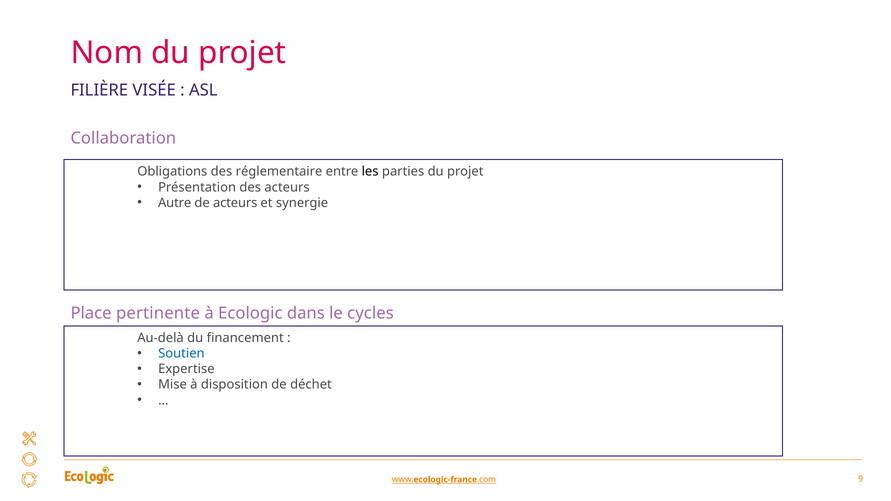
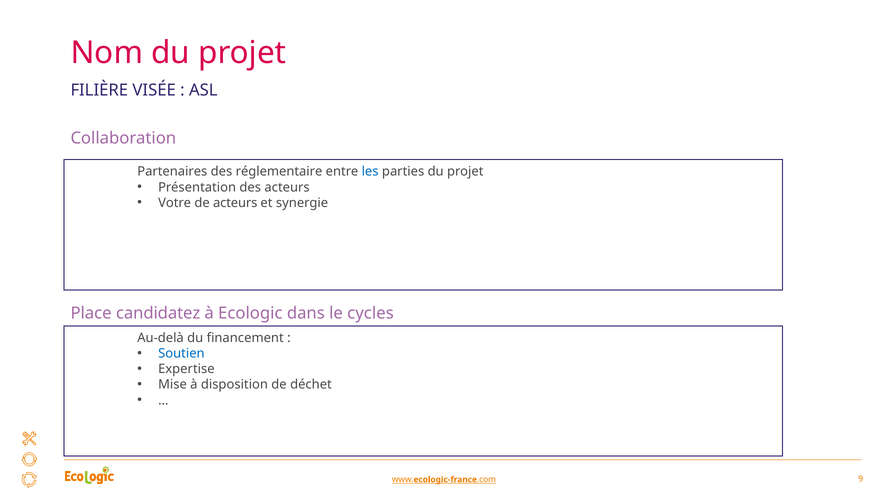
Obligations: Obligations -> Partenaires (172, 172)
les colour: black -> blue (370, 172)
Autre: Autre -> Votre (175, 203)
pertinente: pertinente -> candidatez (158, 314)
